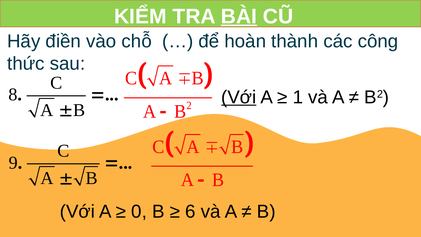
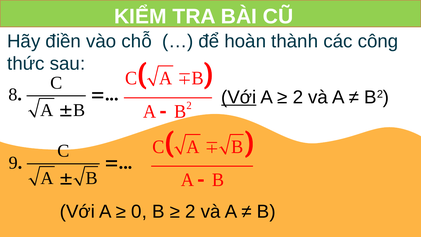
BÀI underline: present -> none (239, 16)
1: 1 -> 2 (298, 97)
6: 6 -> 2 (190, 211)
